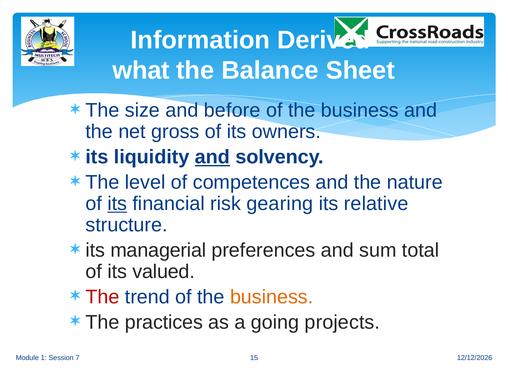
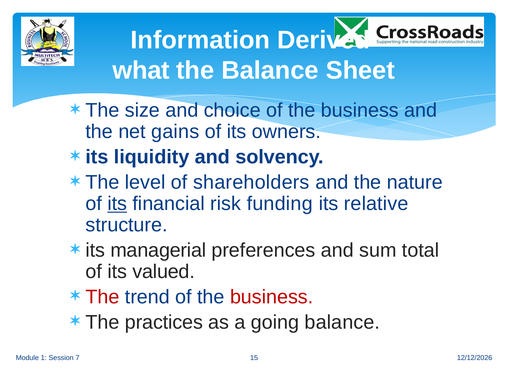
before: before -> choice (232, 110)
gross: gross -> gains (175, 132)
and underline: present -> none (212, 157)
competences: competences -> shareholders (251, 182)
gearing: gearing -> funding (280, 204)
business colour: orange -> red (272, 297)
going projects: projects -> balance (342, 322)
